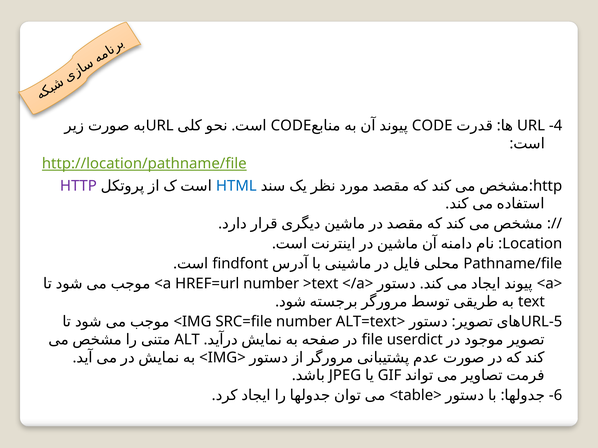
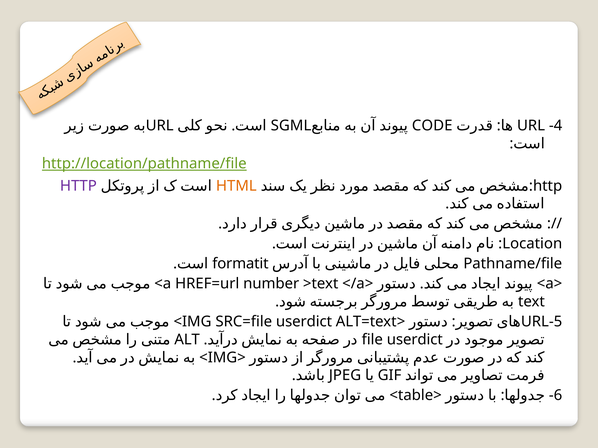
CODE: CODE -> SGML (291, 126)
HTML colour: blue -> orange (236, 186)
findfont: findfont -> formatit (240, 264)
SRC=file number: number -> userdict (304, 322)
